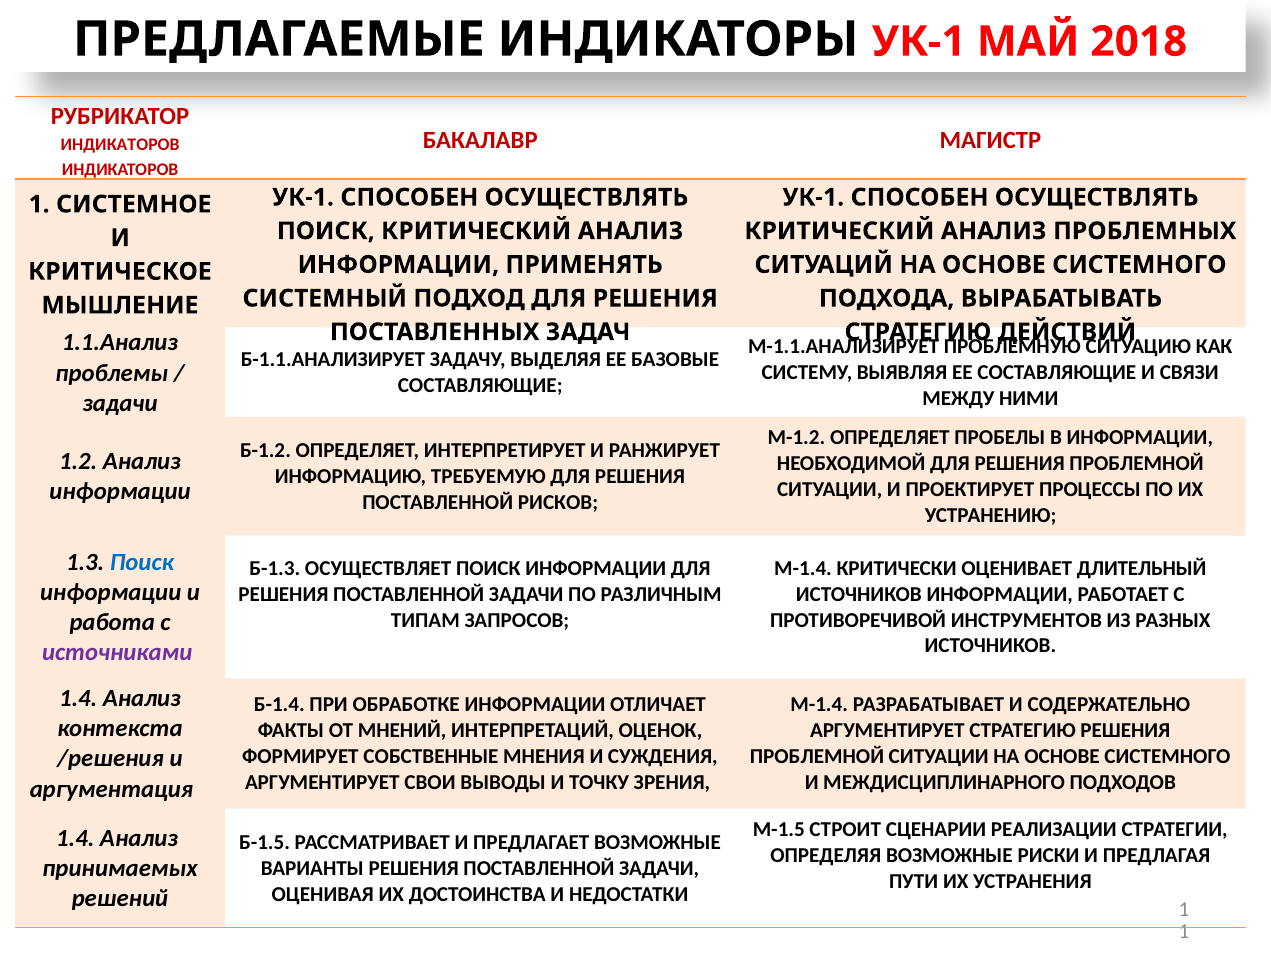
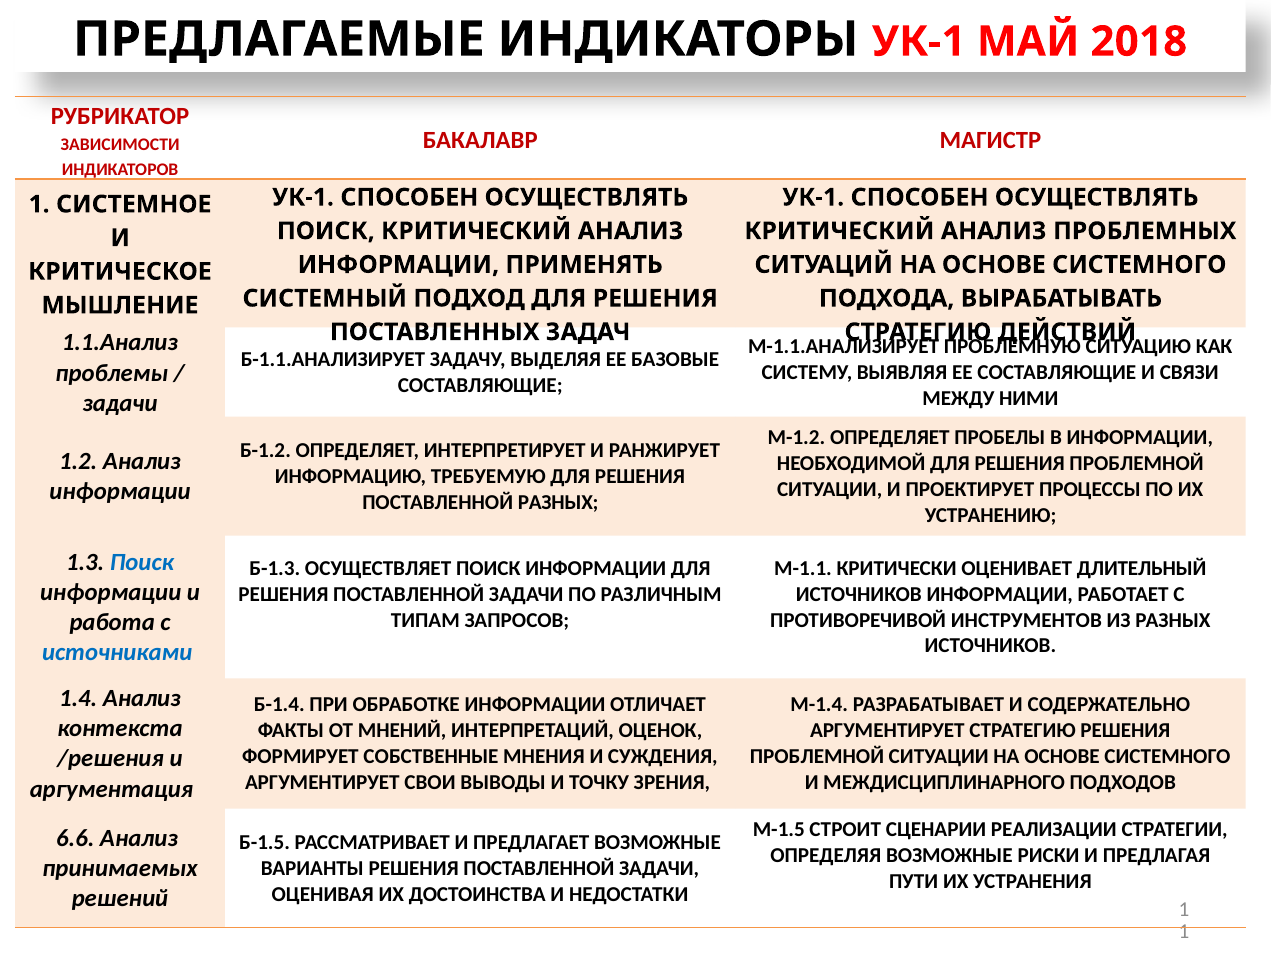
ИНДИКАТОРОВ: ИНДИКАТОРОВ -> ЗАВИСИМОСТИ (120, 145)
ПОСТАВЛЕННОЙ РИСКОВ: РИСКОВ -> РАЗНЫХ (558, 502)
М-1.4: М-1.4 -> М-1.1 (803, 569)
источниками colour: purple -> blue (117, 653)
1.4: 1.4 -> 6.6 (75, 839)
